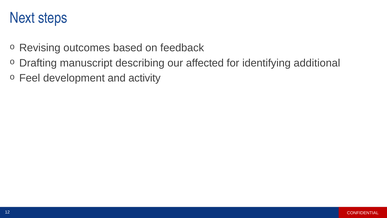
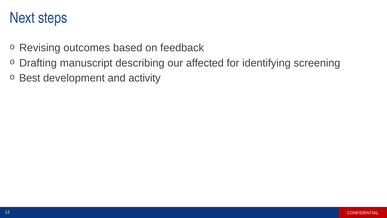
additional: additional -> screening (317, 63)
Feel: Feel -> Best (30, 78)
